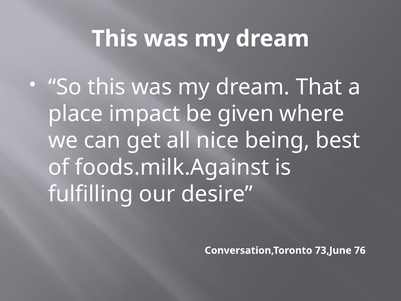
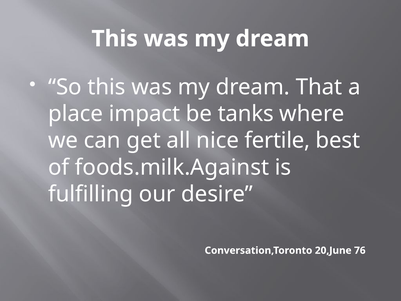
given: given -> tanks (246, 114)
being: being -> fertile (277, 140)
73,June: 73,June -> 20,June (333, 250)
